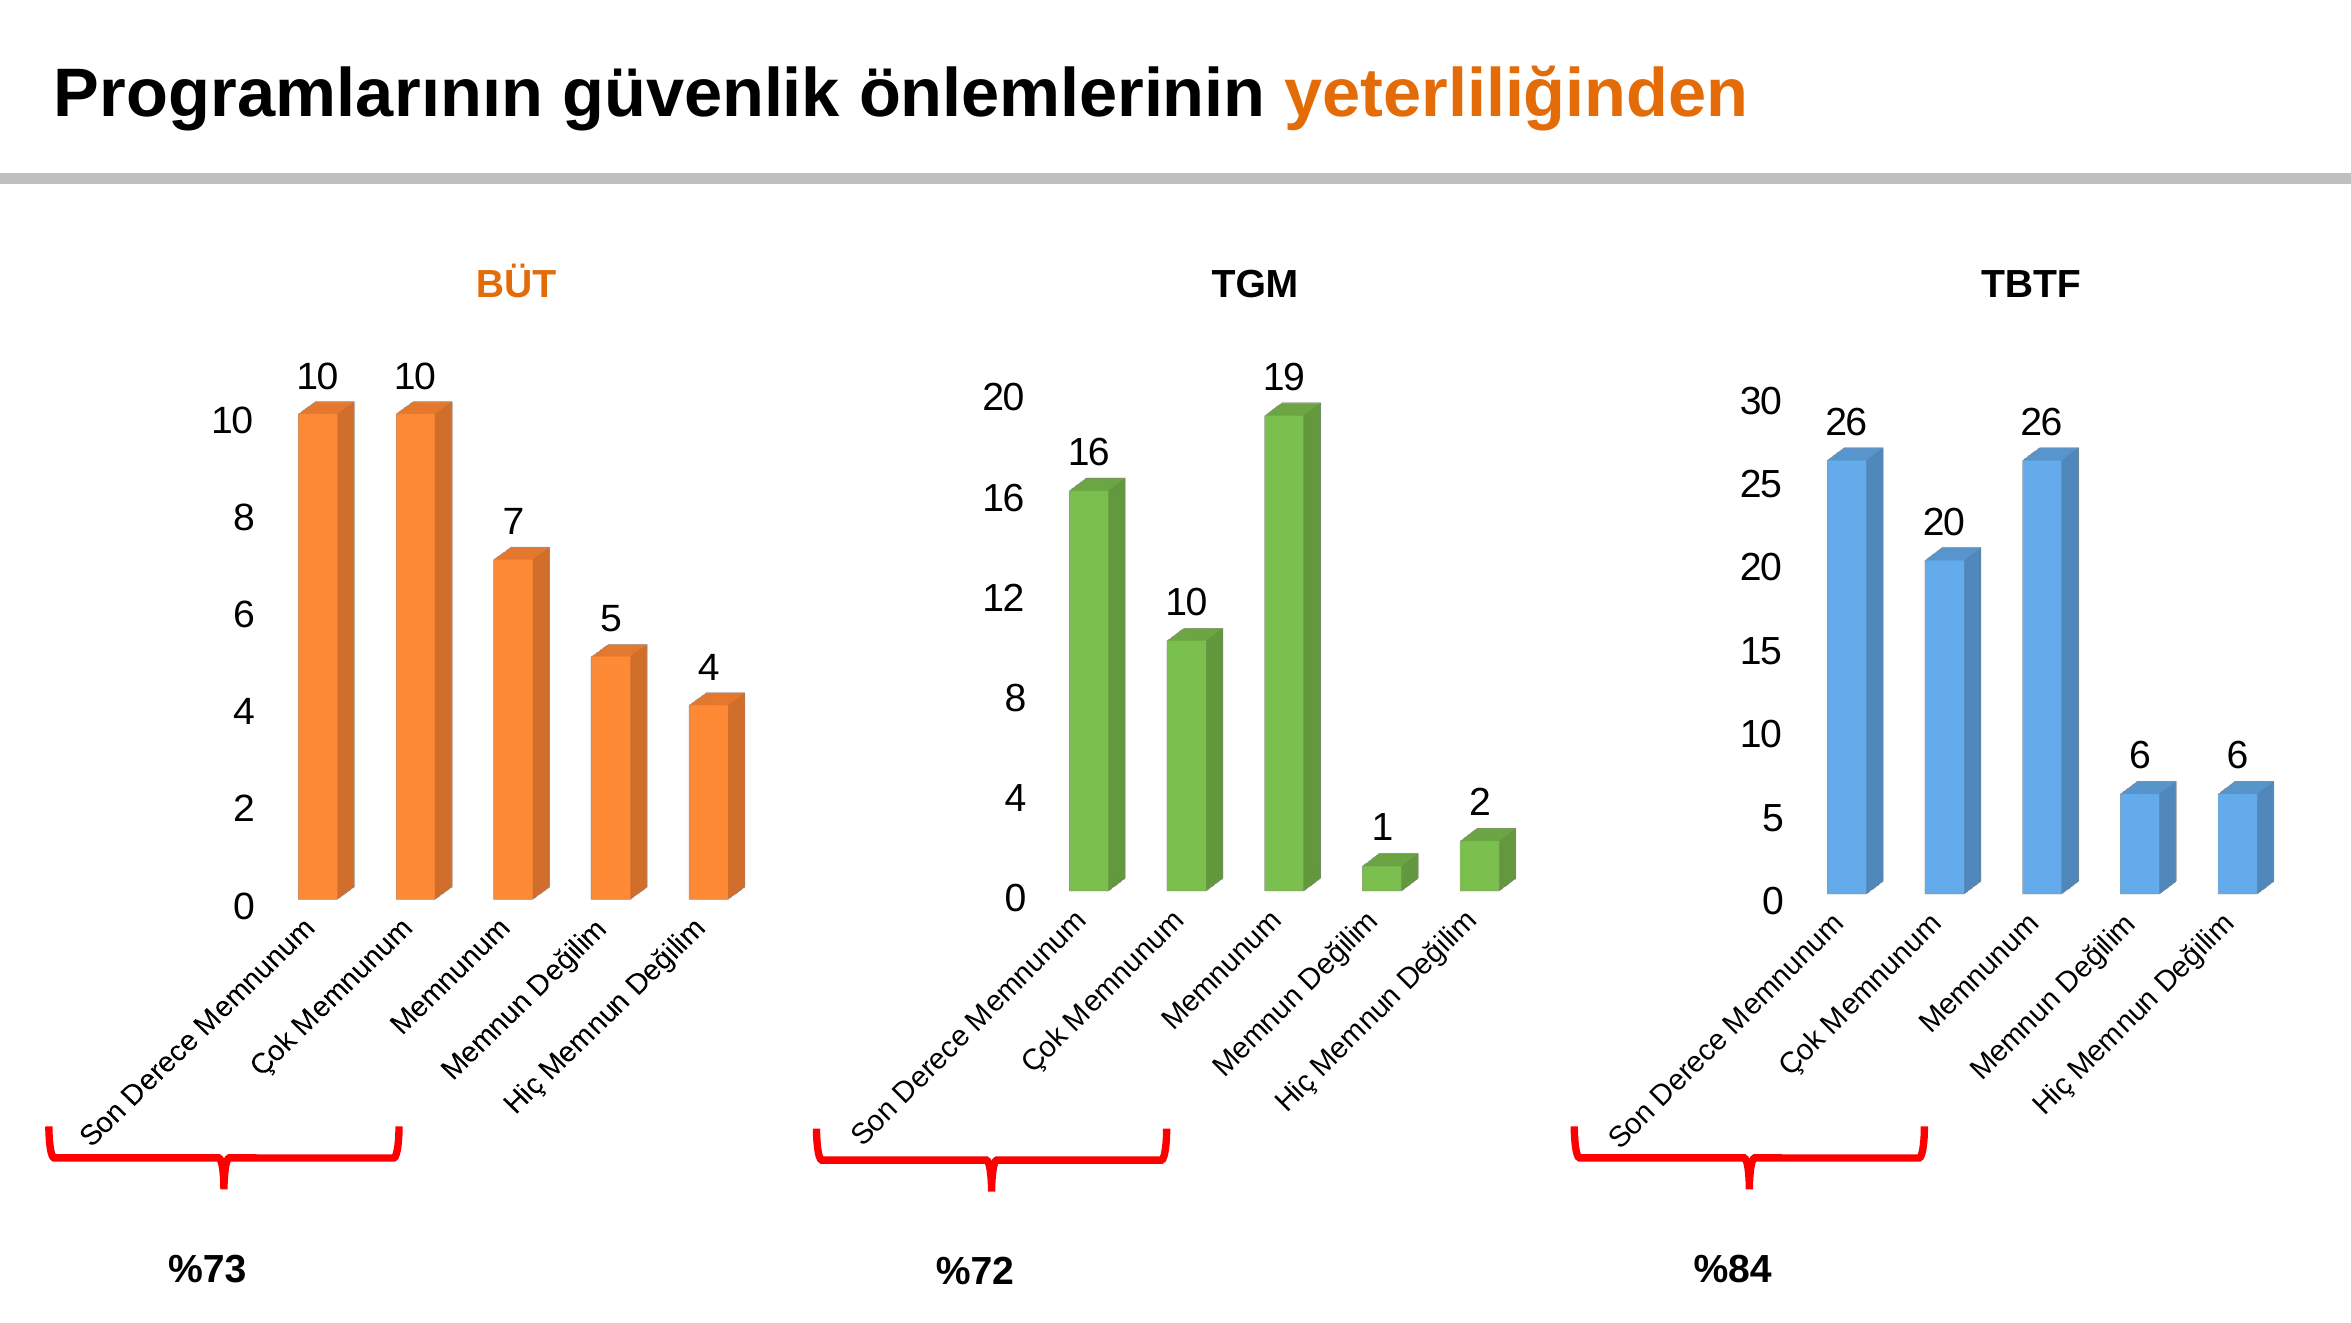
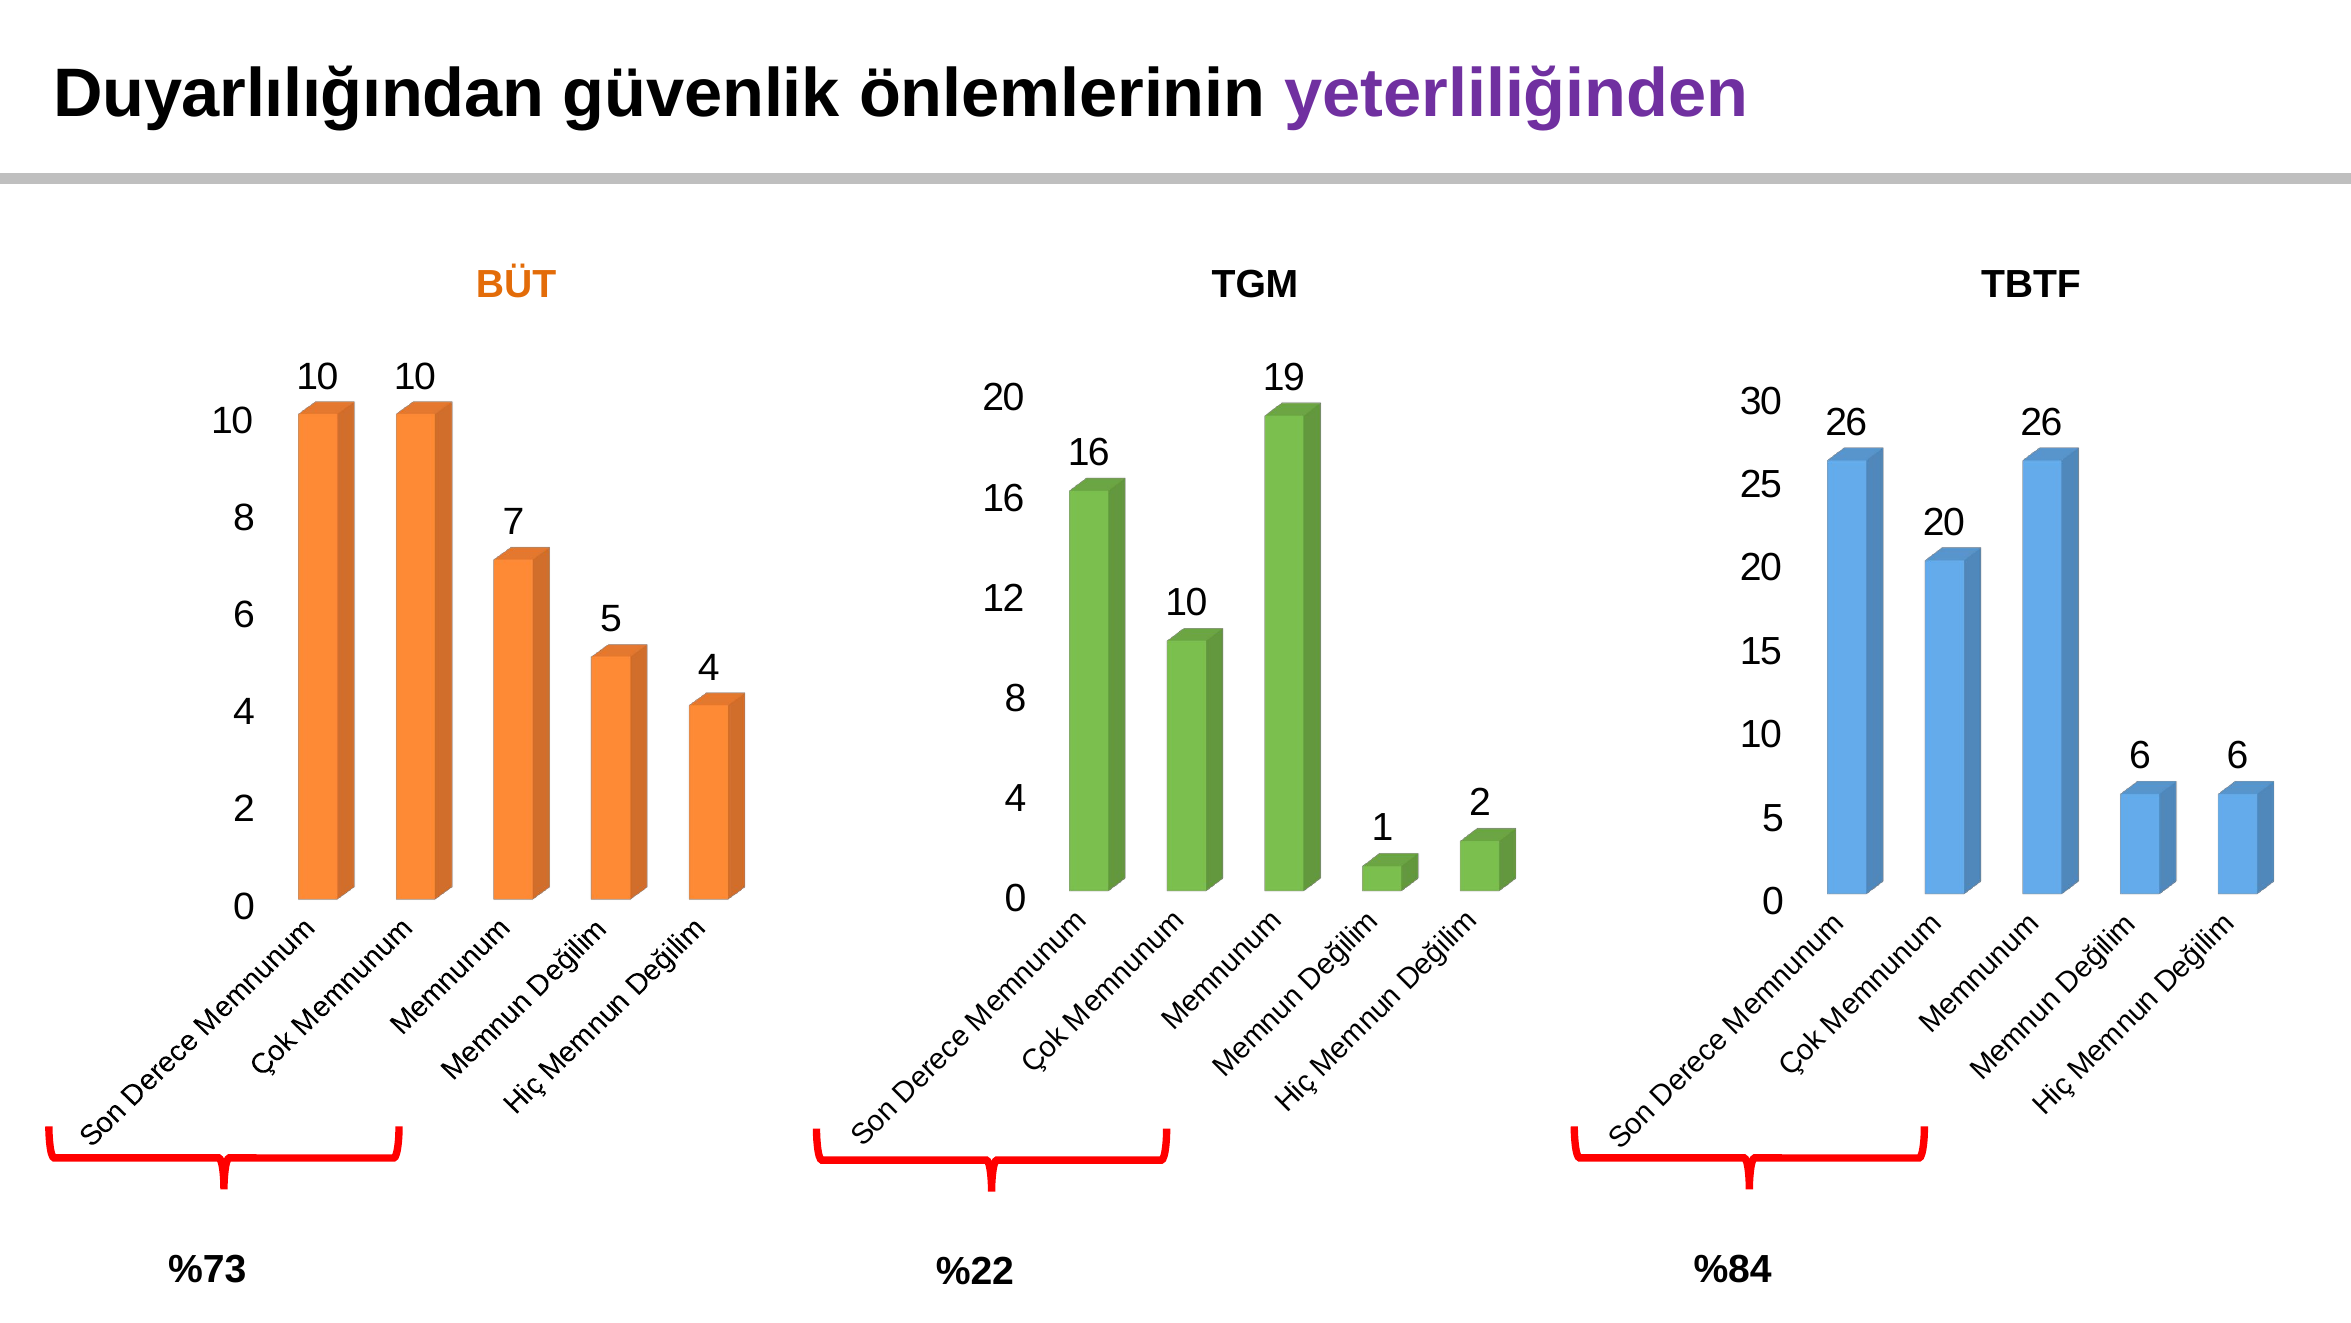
Programlarının: Programlarının -> Duyarlılığından (299, 94)
yeterliliğinden colour: orange -> purple (1516, 94)
%72: %72 -> %22 (975, 1271)
